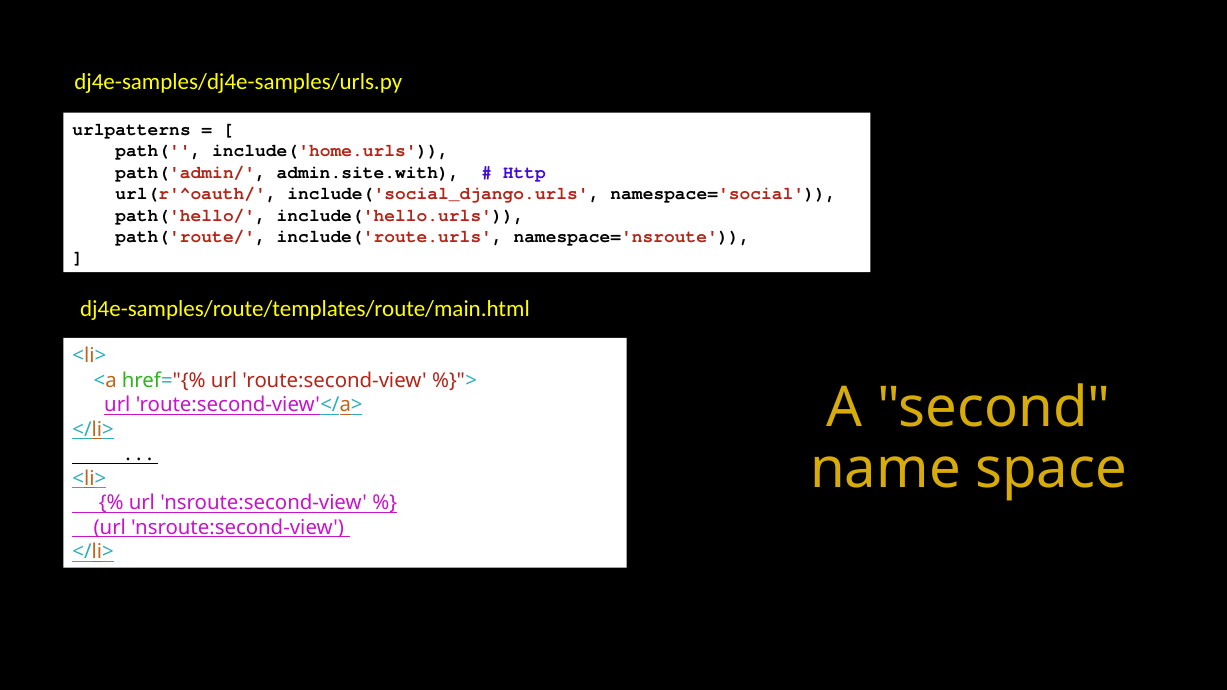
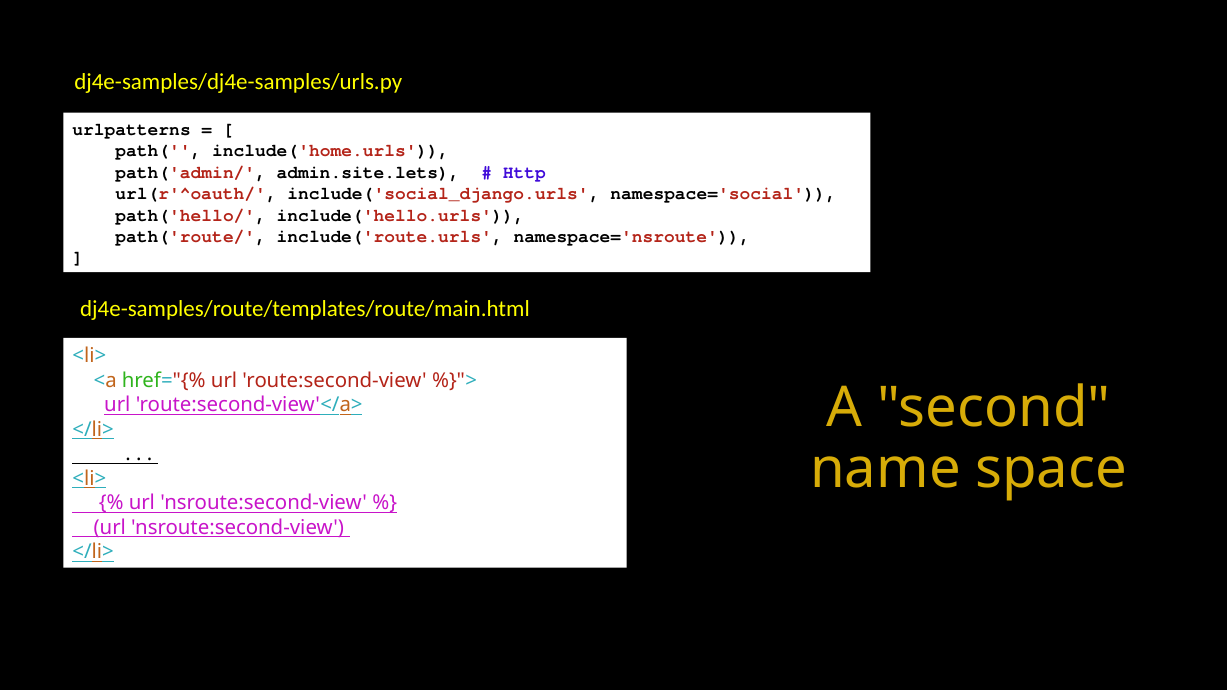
admin.site.with: admin.site.with -> admin.site.lets (368, 172)
